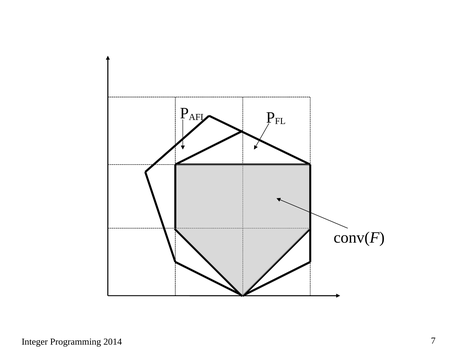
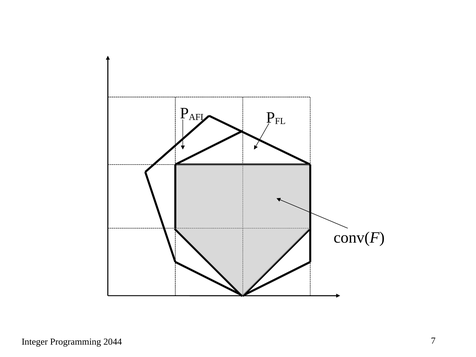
2014: 2014 -> 2044 (113, 342)
